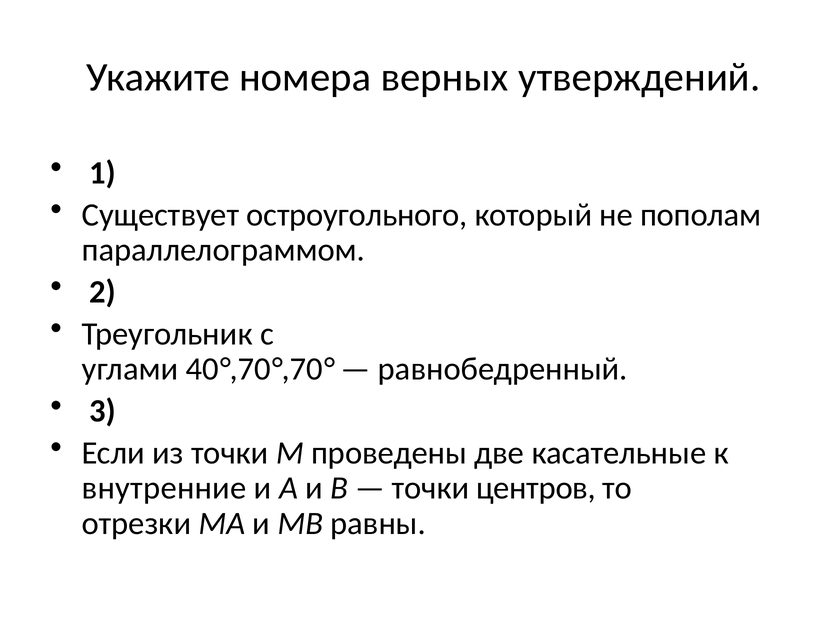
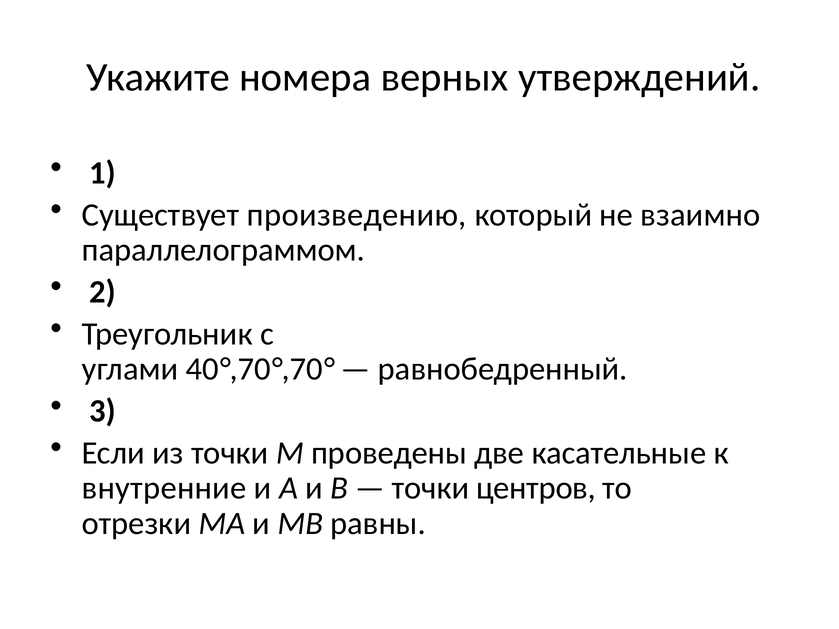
остроугольного: остроугольного -> произведению (357, 215)
пополам: пополам -> взаимно (700, 215)
